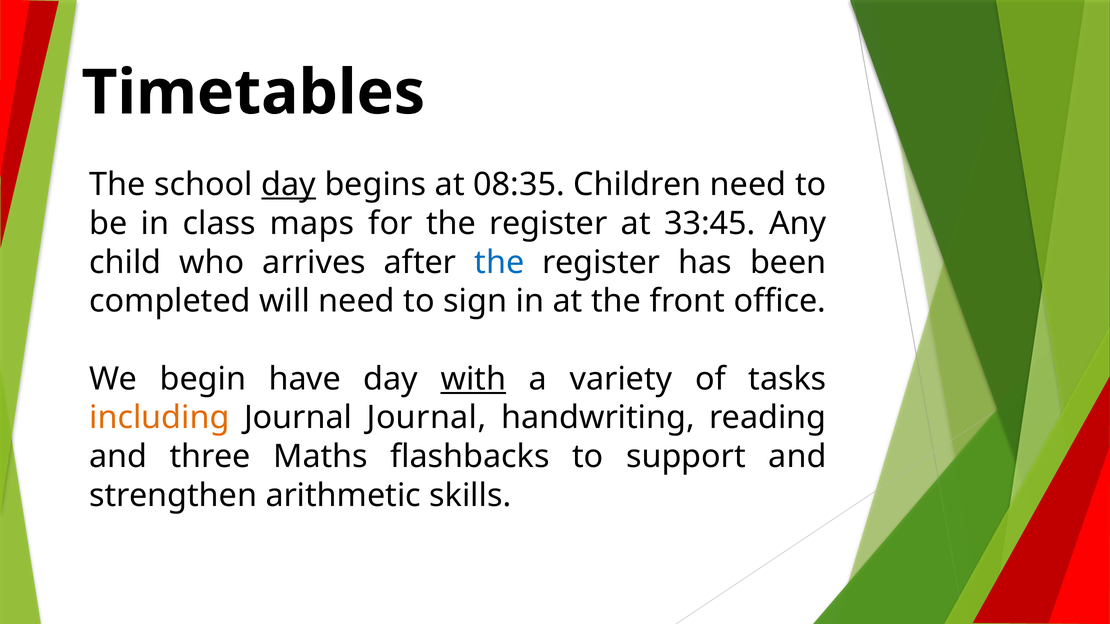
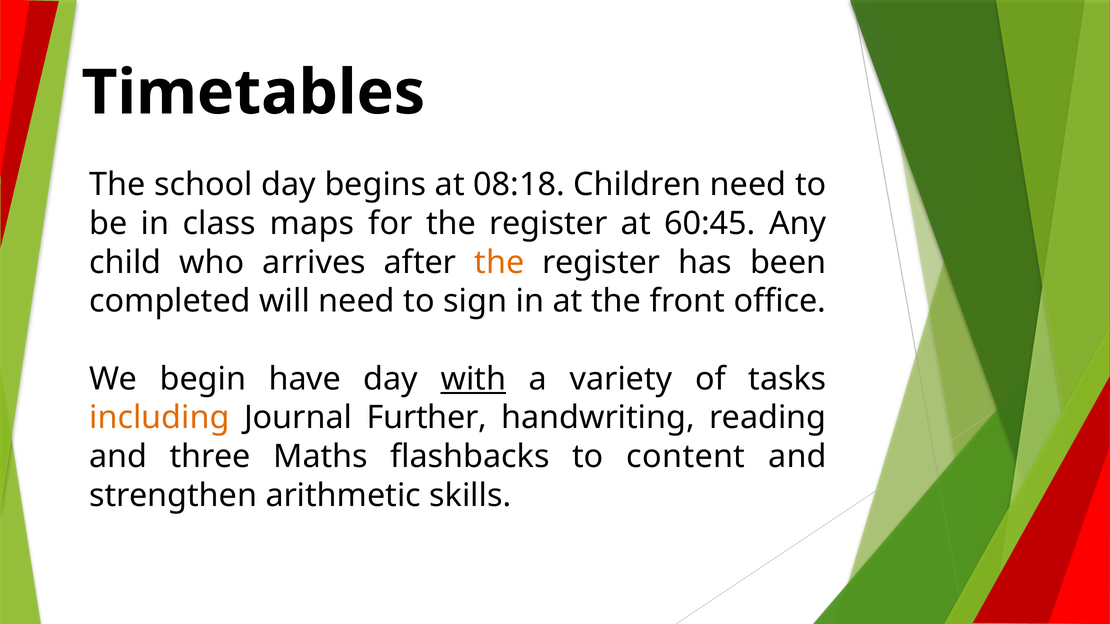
day underline: present -> none (289, 185)
08:35: 08:35 -> 08:18 (519, 185)
33:45: 33:45 -> 60:45 (710, 224)
the colour: blue -> orange (499, 263)
Journal Journal: Journal -> Further (427, 418)
support: support -> content (686, 457)
